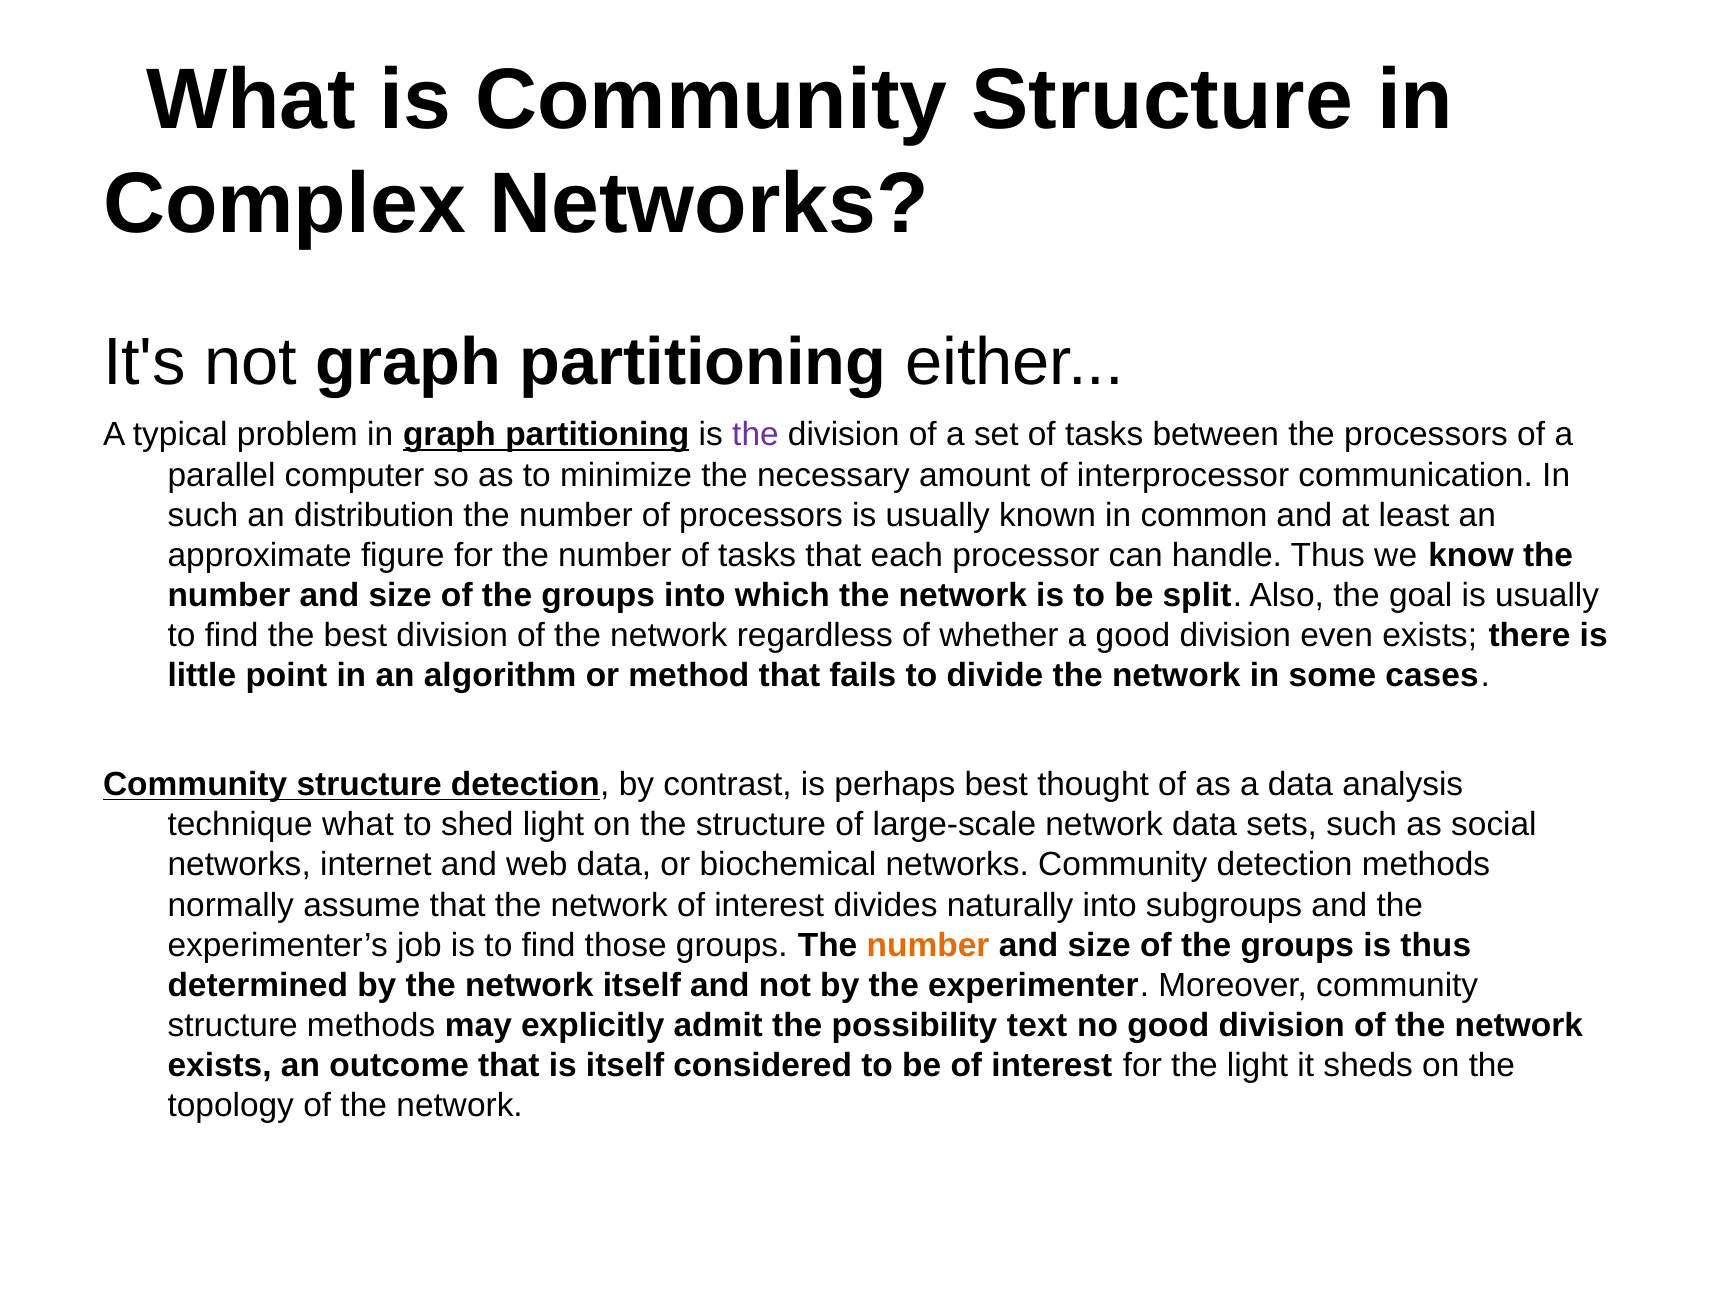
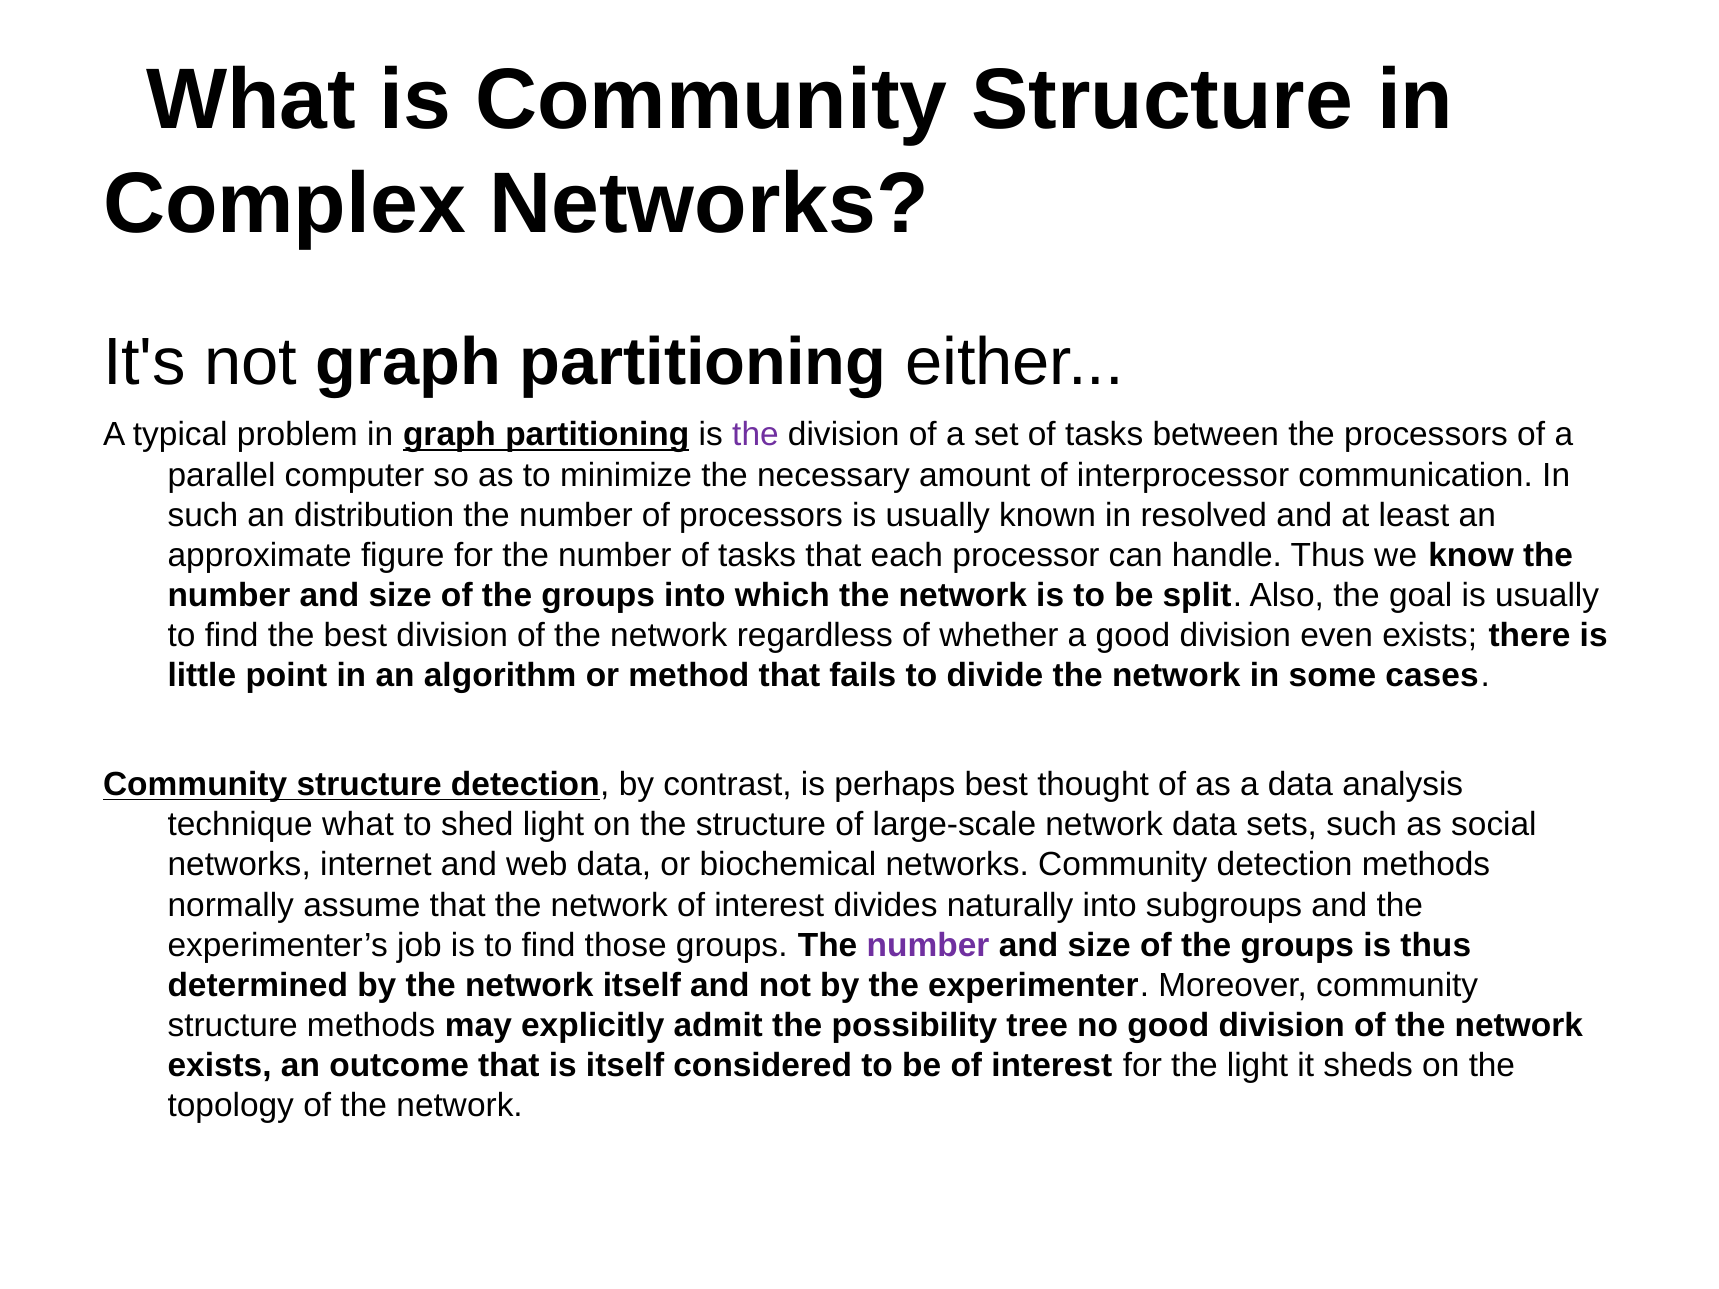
common: common -> resolved (1204, 515)
number colour: orange -> purple (928, 945)
text: text -> tree (1037, 1026)
